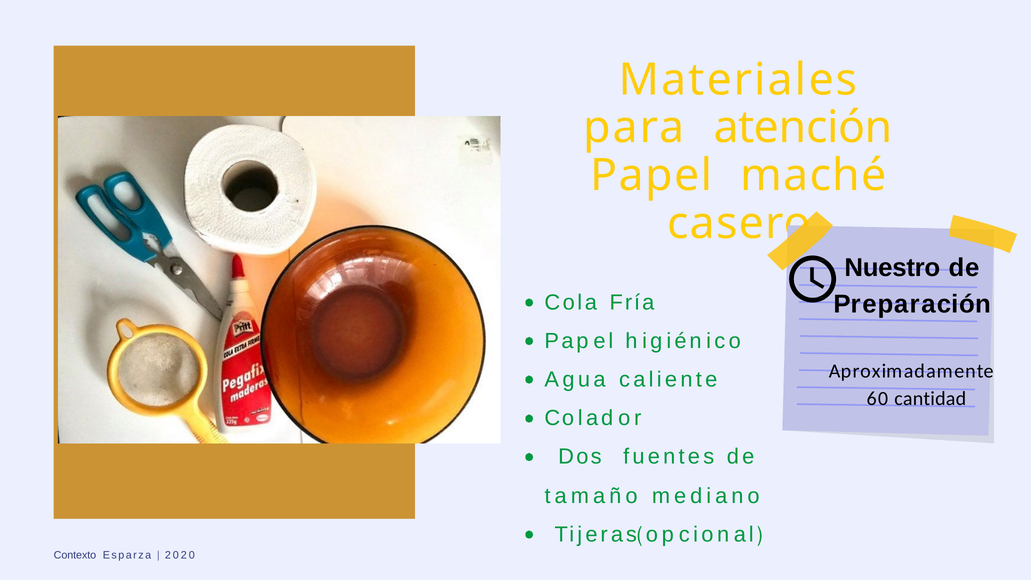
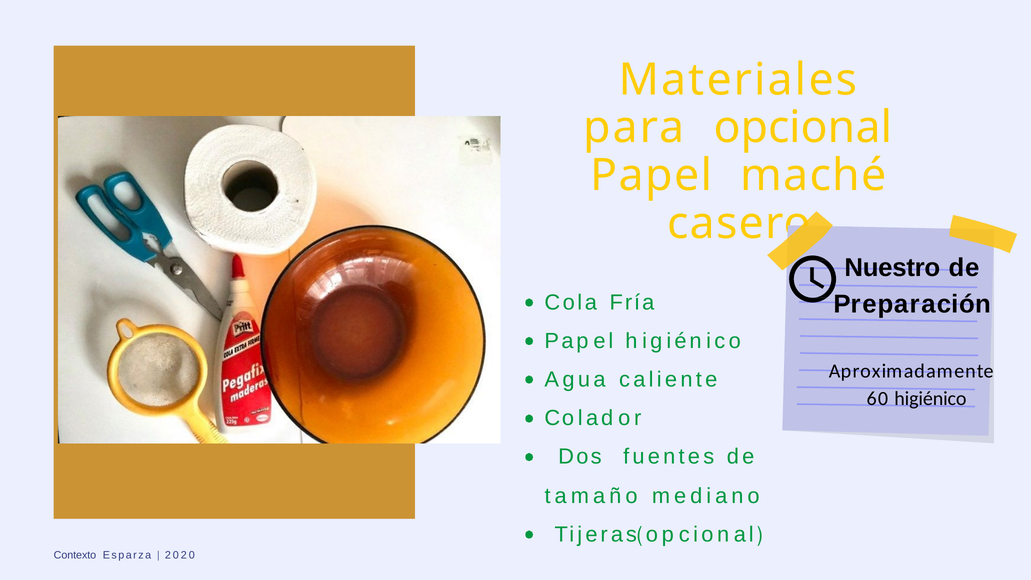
para atención: atención -> opcional (803, 128)
60 cantidad: cantidad -> higiénico (930, 399)
